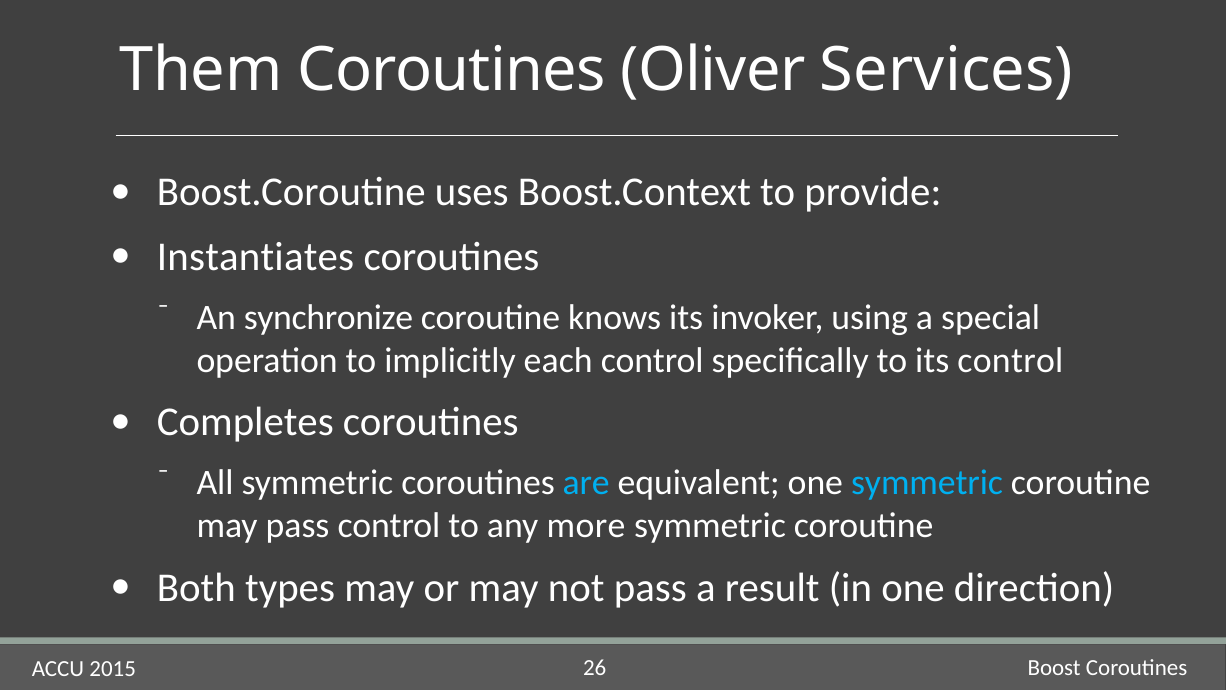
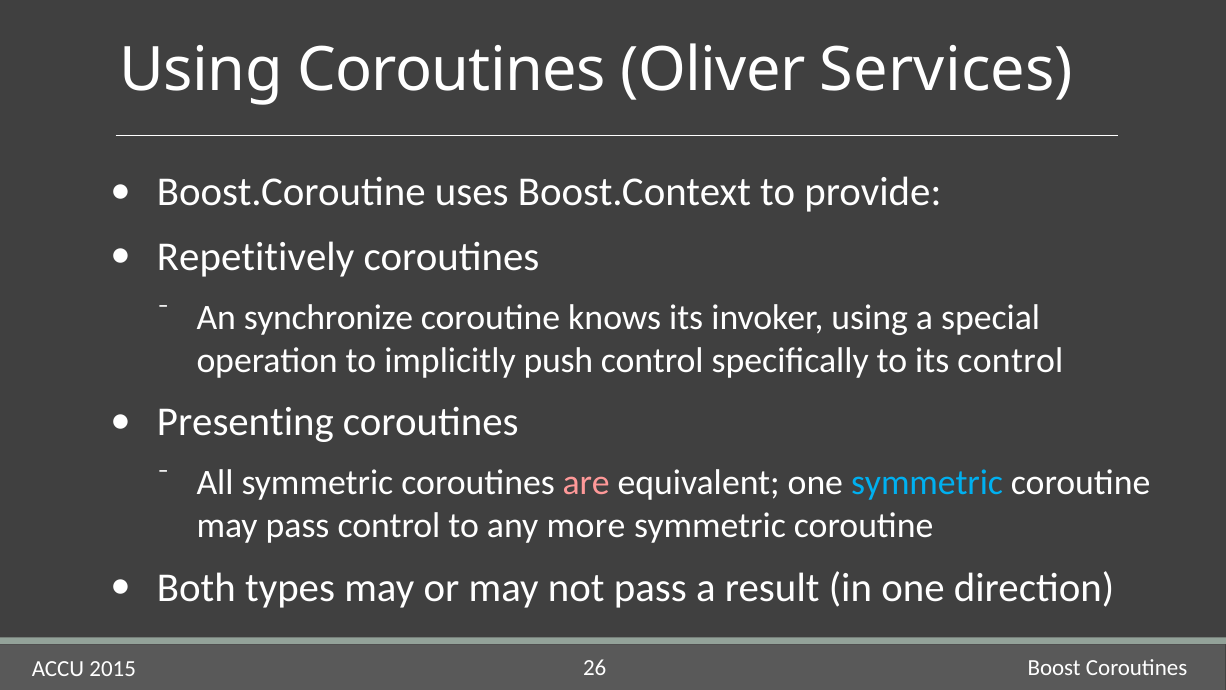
Them: Them -> Using (201, 71)
Instantiates: Instantiates -> Repetitively (256, 256)
each: each -> push (558, 360)
Completes: Completes -> Presenting (245, 422)
are colour: light blue -> pink (586, 483)
